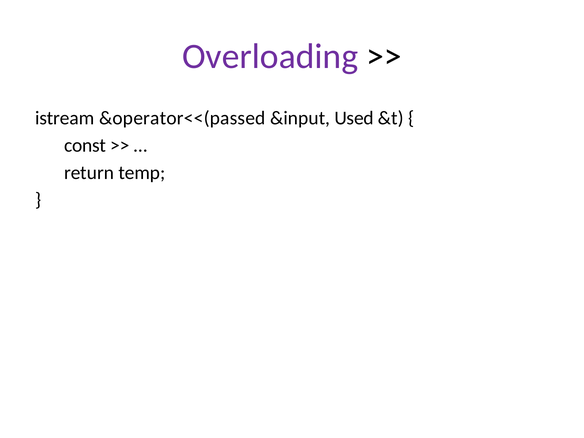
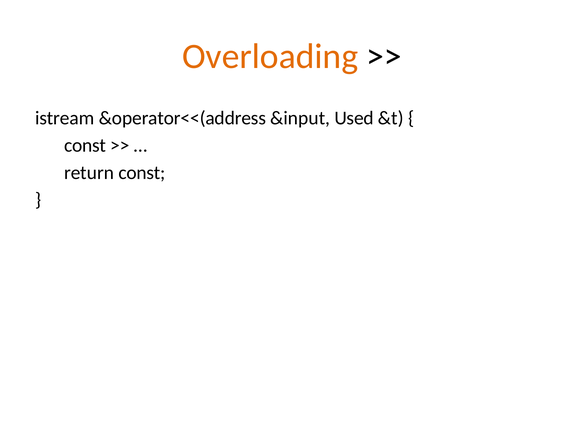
Overloading colour: purple -> orange (270, 57)
&operator<<(passed: &operator<<(passed -> &operator<<(address (182, 118)
return temp: temp -> const (142, 173)
